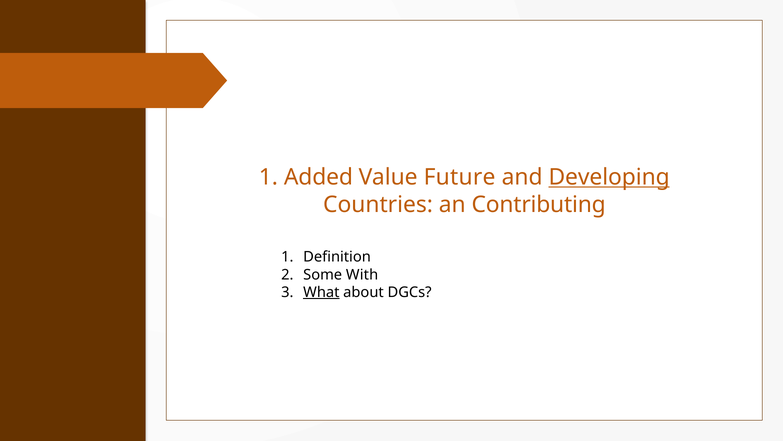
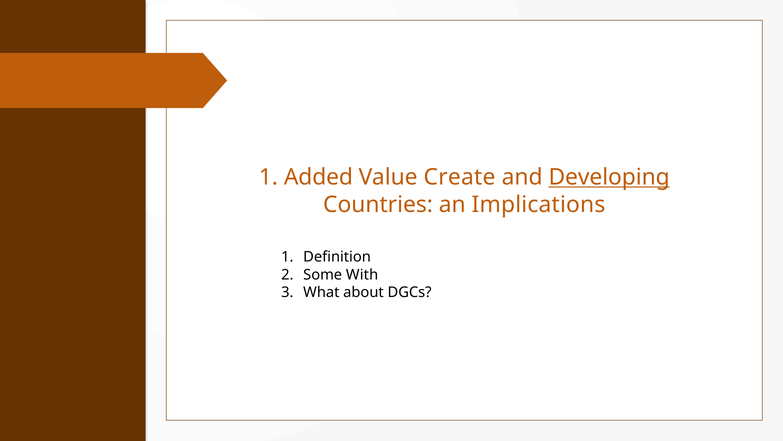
Future: Future -> Create (460, 177)
Contributing: Contributing -> Implications (538, 204)
What underline: present -> none (321, 292)
